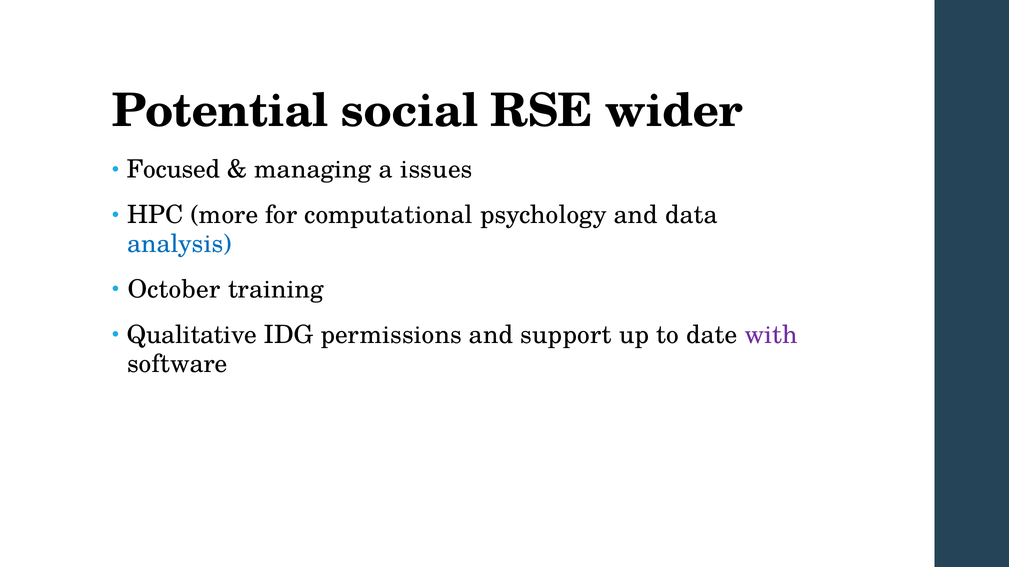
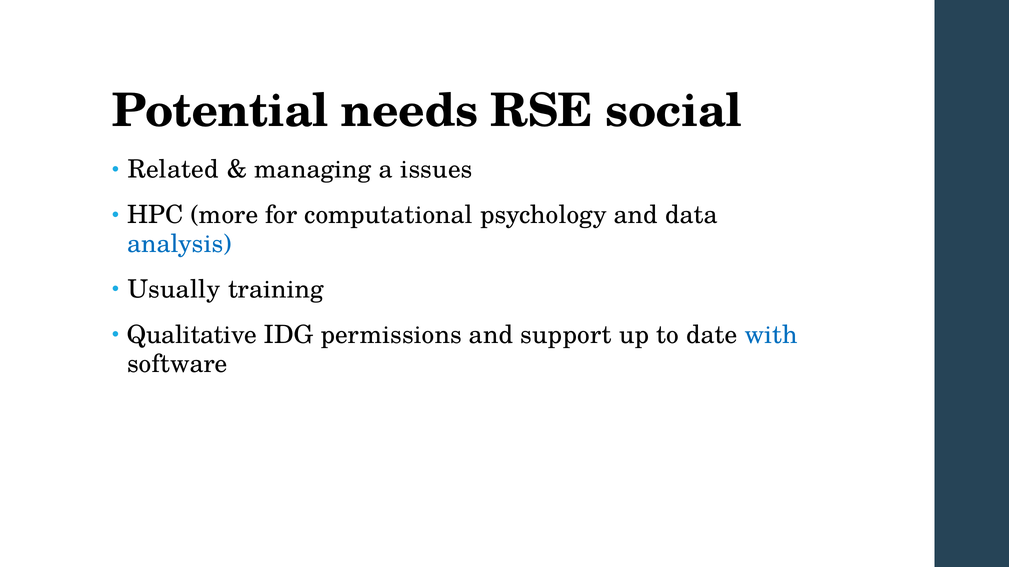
social: social -> needs (410, 111)
wider: wider -> social (674, 111)
Focused: Focused -> Related (173, 170)
October: October -> Usually (174, 290)
with colour: purple -> blue (771, 335)
